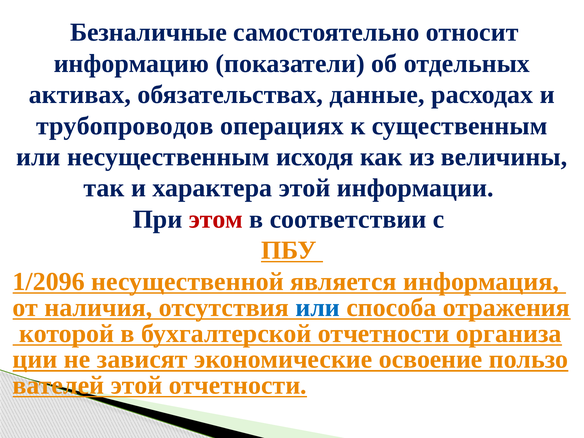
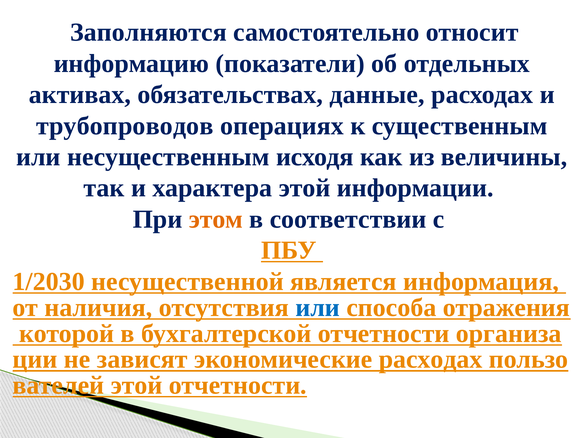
Безналичные: Безналичные -> Заполняются (148, 32)
этом colour: red -> orange (216, 219)
1/2096: 1/2096 -> 1/2030 (49, 282)
экономические освоение: освоение -> расходах (431, 359)
